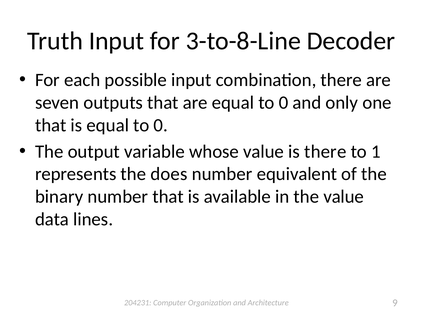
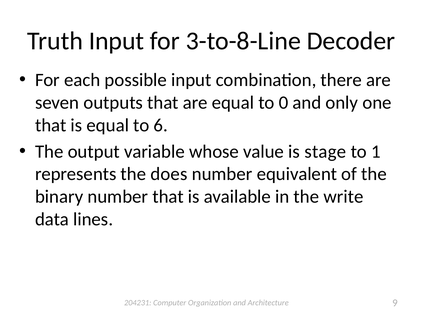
is equal to 0: 0 -> 6 (161, 125)
is there: there -> stage (325, 152)
the value: value -> write (344, 197)
